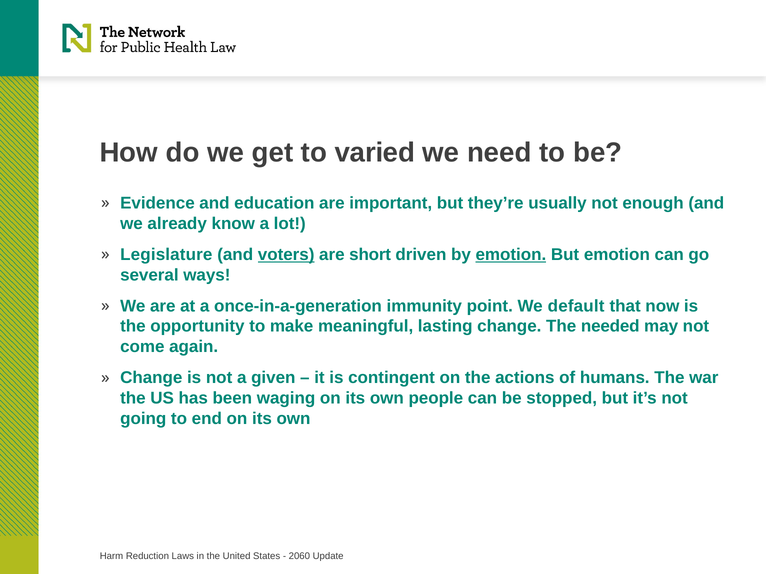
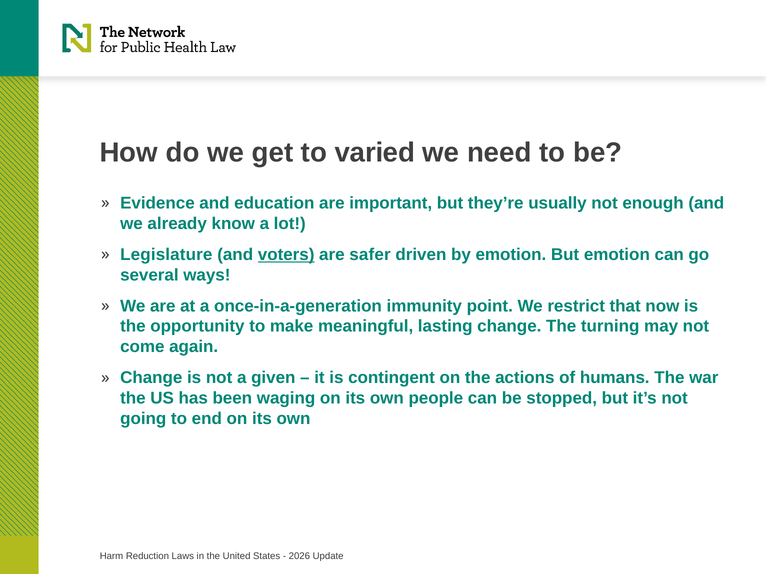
short: short -> safer (370, 255)
emotion underline: present -> none (511, 255)
default: default -> restrict (576, 306)
needed: needed -> turning (610, 327)
2060: 2060 -> 2026 (299, 557)
